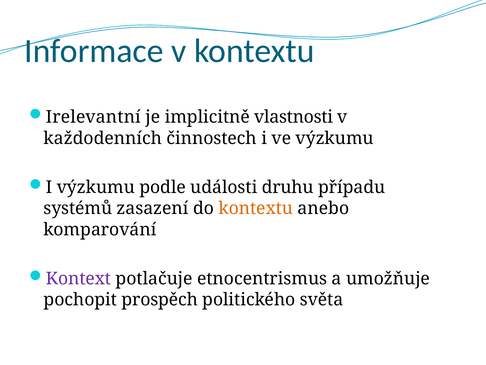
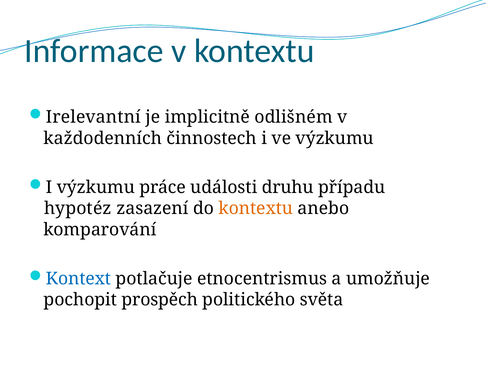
vlastnosti: vlastnosti -> odlišném (294, 117)
podle: podle -> práce (163, 187)
systémů: systémů -> hypotéz (78, 208)
Kontext colour: purple -> blue (78, 278)
